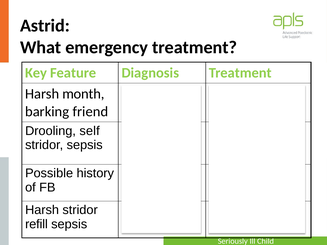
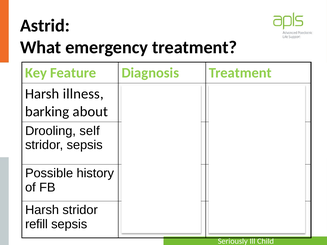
month: month -> illness (83, 94)
friend: friend -> about (90, 112)
